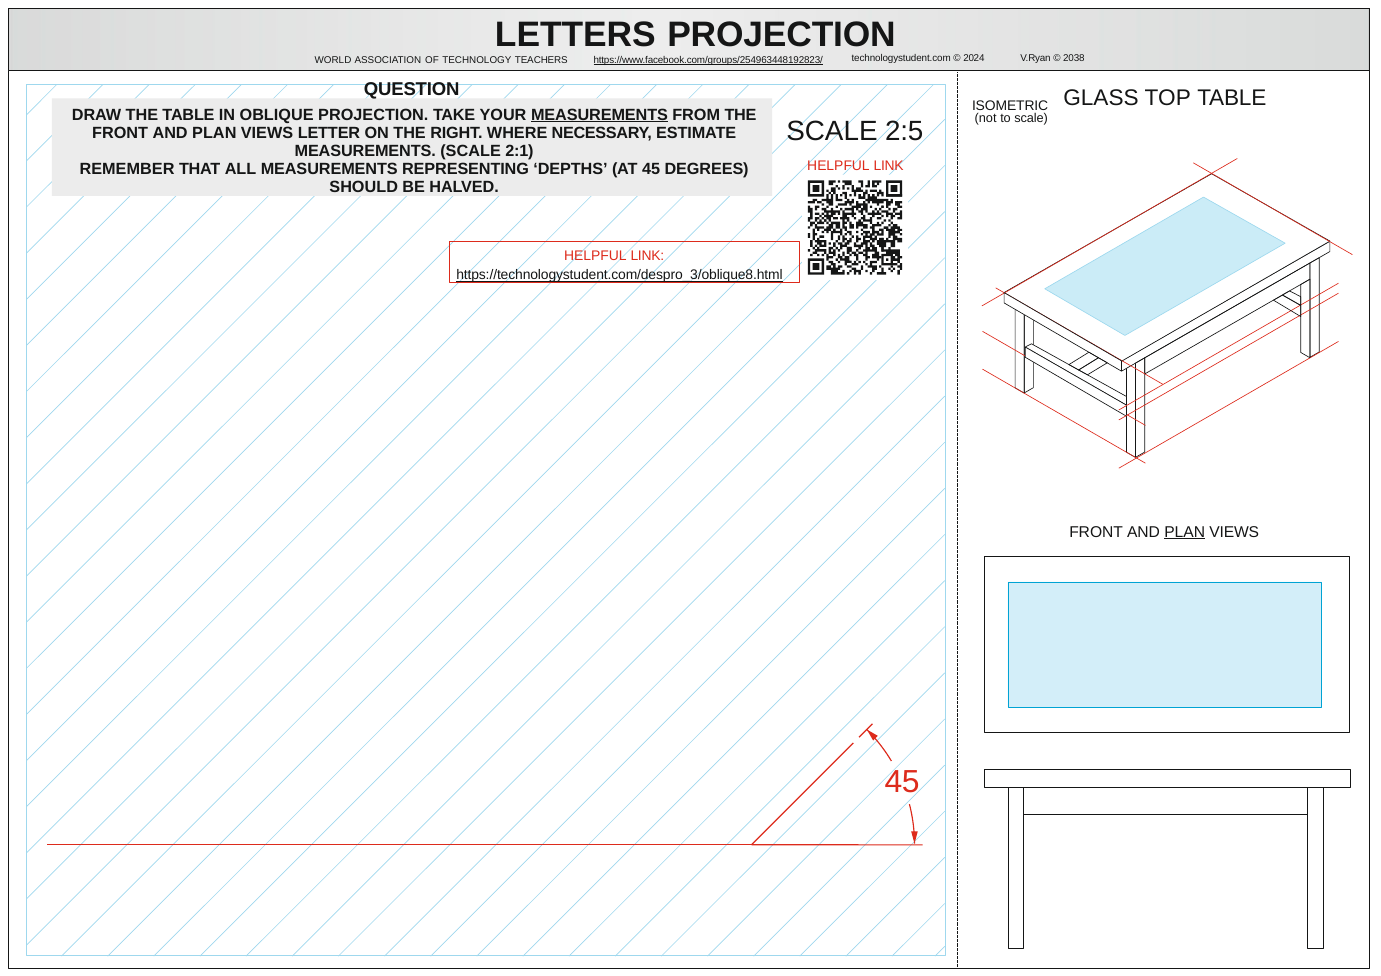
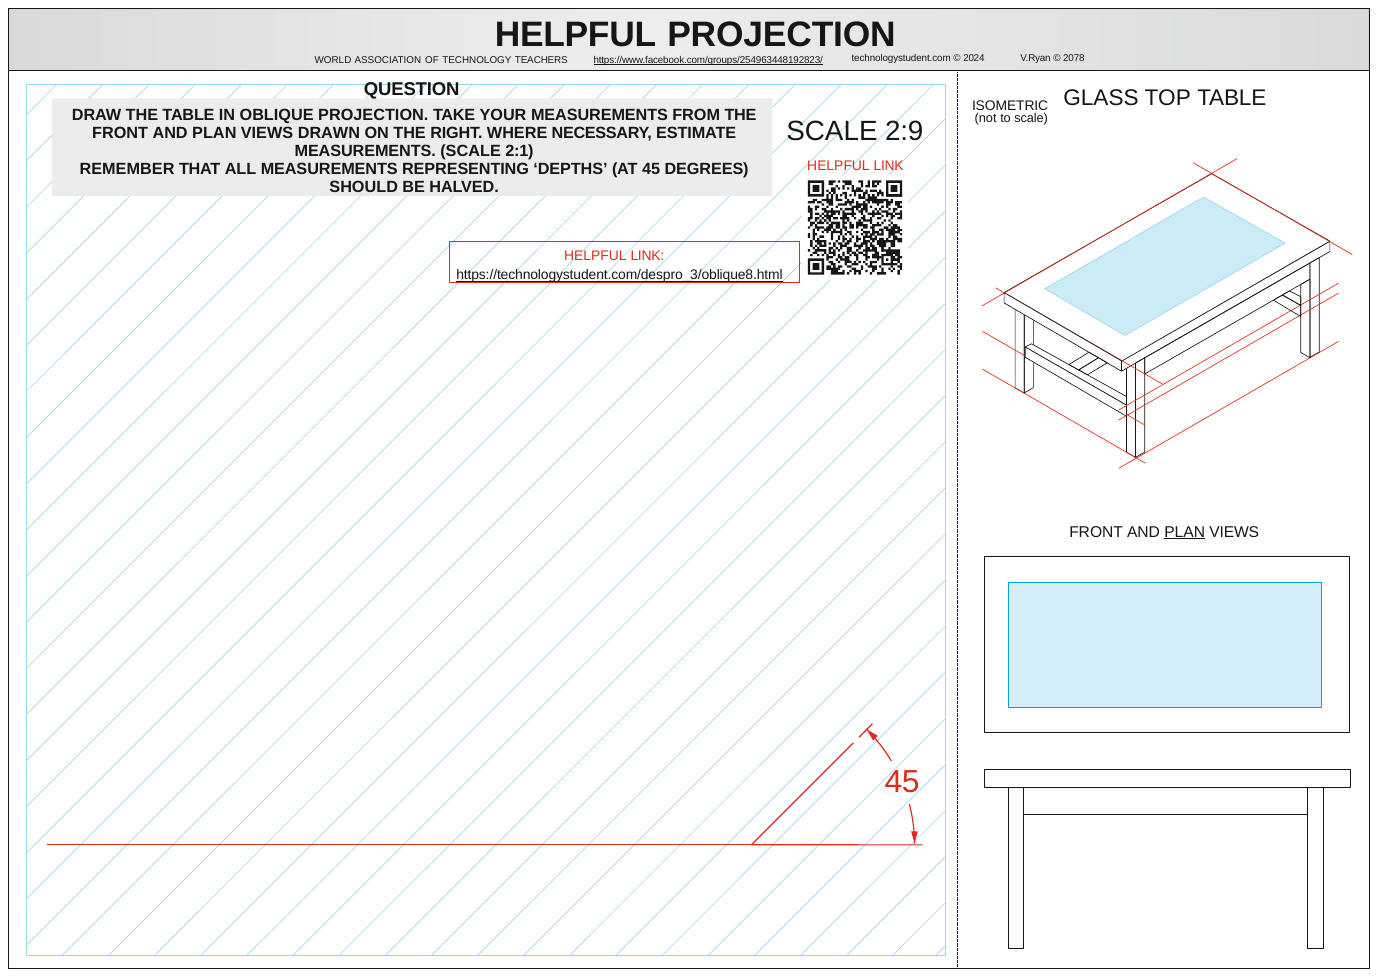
LETTERS: LETTERS -> HELPFUL (576, 35)
2038: 2038 -> 2078 (1074, 59)
MEASUREMENTS underline: present -> none (599, 115)
2:5: 2:5 -> 2:9 (904, 132)
LETTER: LETTER -> DRAWN (329, 133)
